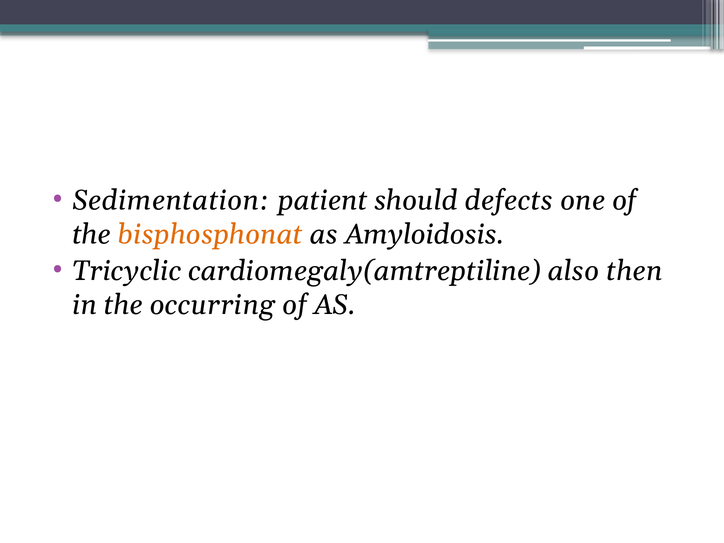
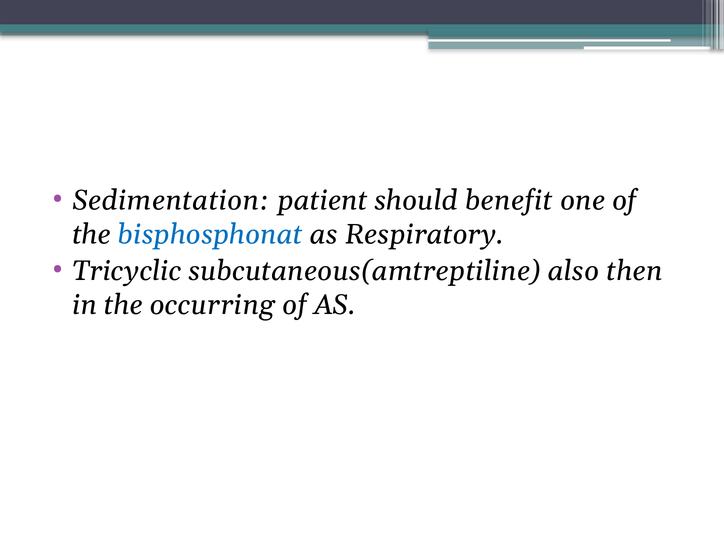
defects: defects -> benefit (509, 201)
bisphosphonat colour: orange -> blue (210, 234)
Amyloidosis: Amyloidosis -> Respiratory (424, 234)
cardiomegaly(amtreptiline: cardiomegaly(amtreptiline -> subcutaneous(amtreptiline (365, 271)
